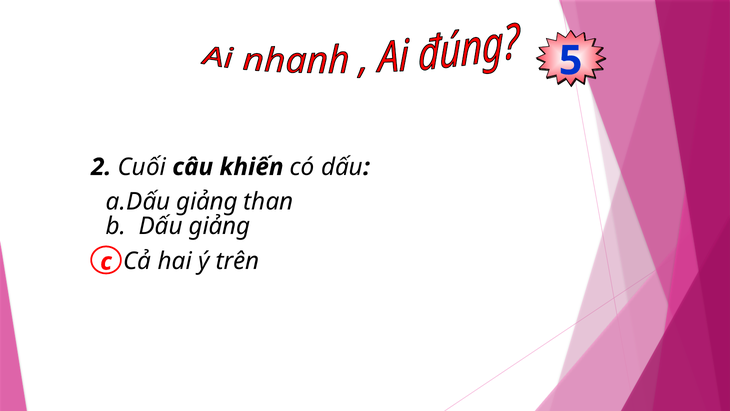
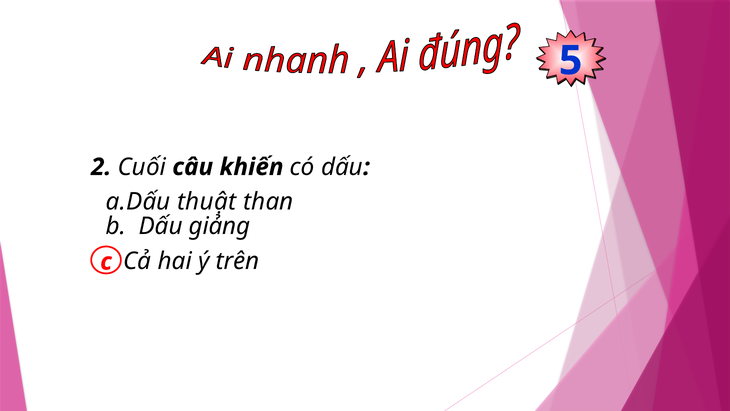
giảng: giảng -> thuật (207, 202)
